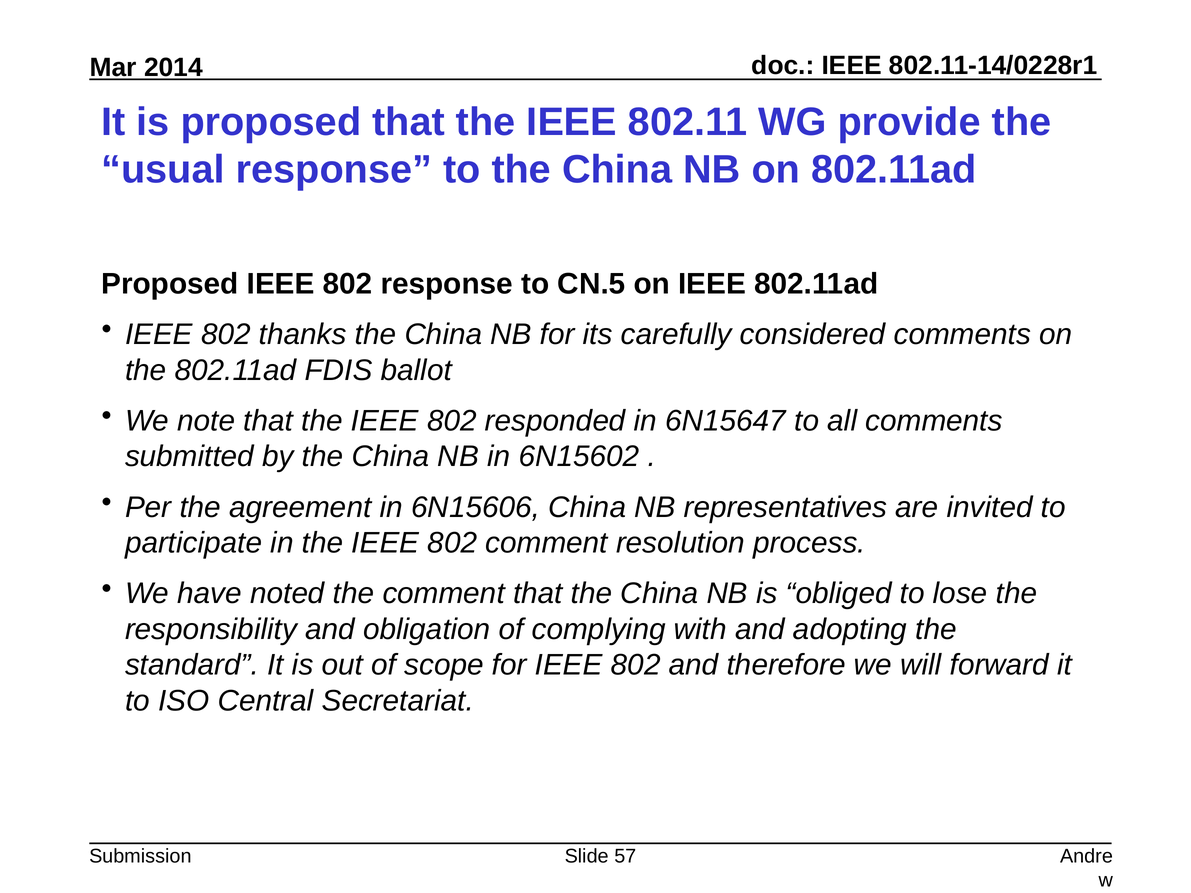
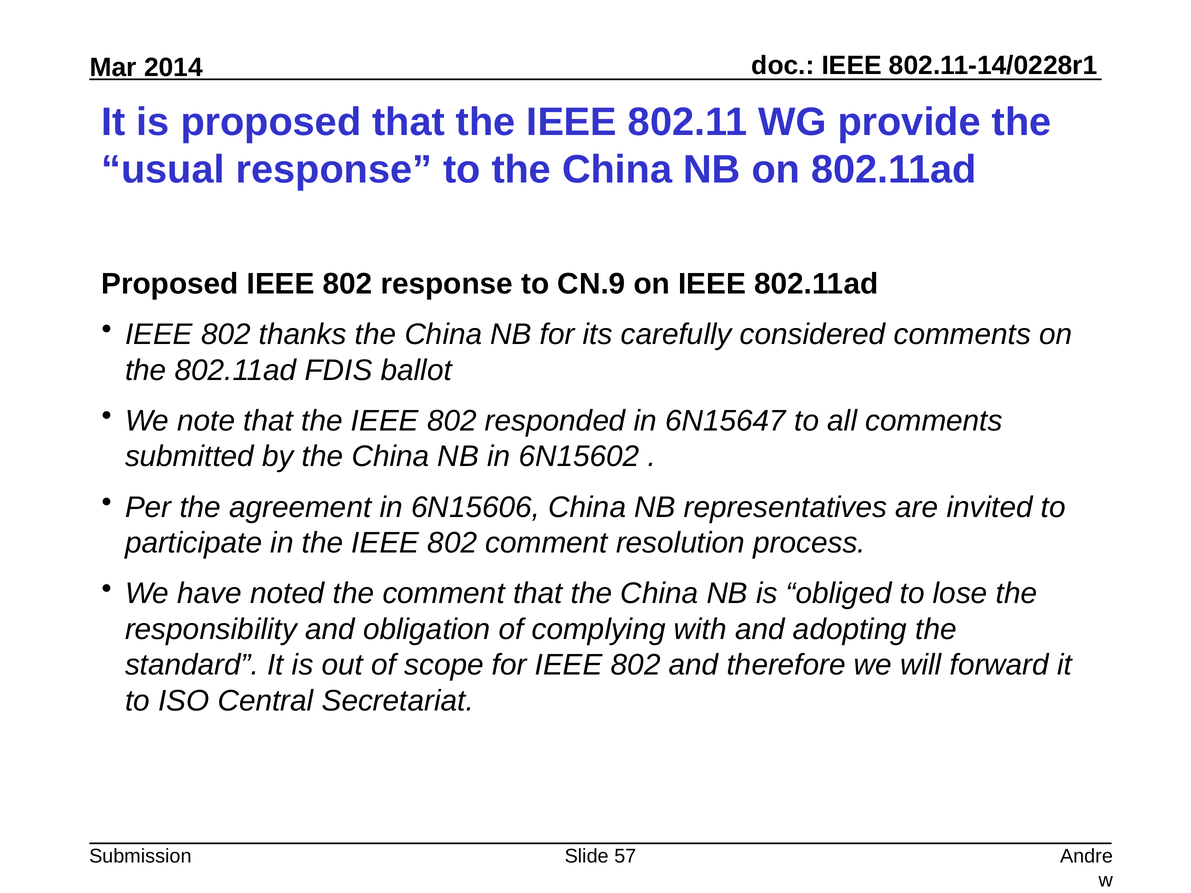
CN.5: CN.5 -> CN.9 (591, 284)
